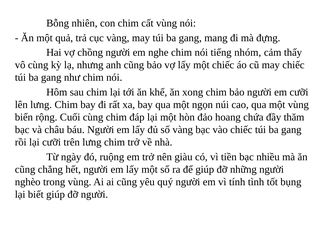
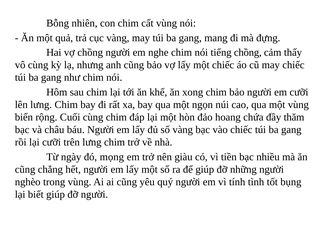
tiếng nhóm: nhóm -> chồng (248, 53)
ruộng: ruộng -> mọng (112, 157)
